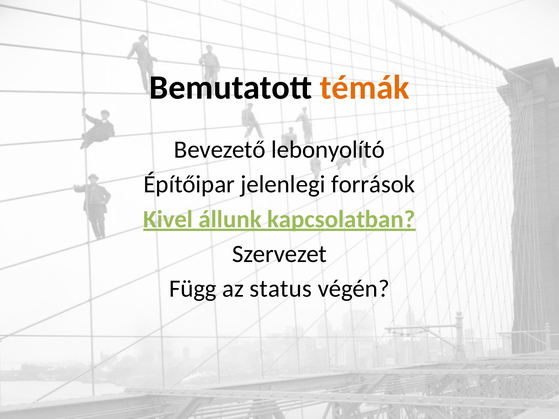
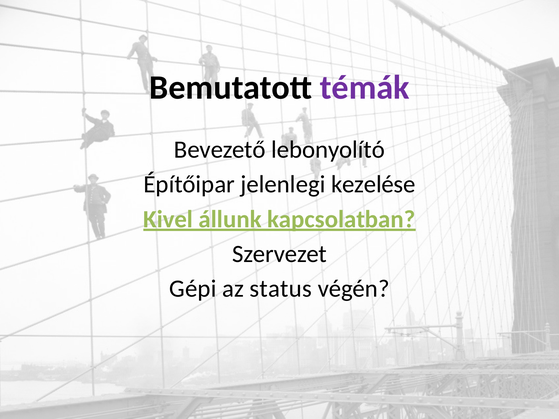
témák colour: orange -> purple (365, 88)
források: források -> kezelése (373, 184)
Függ: Függ -> Gépi (193, 289)
